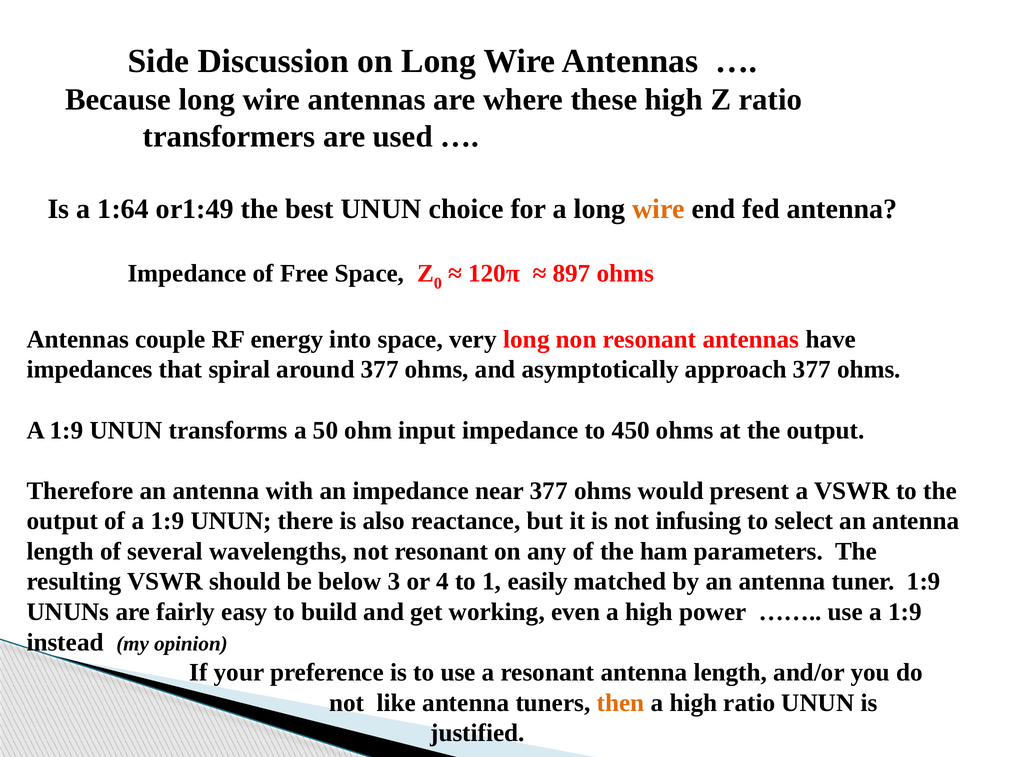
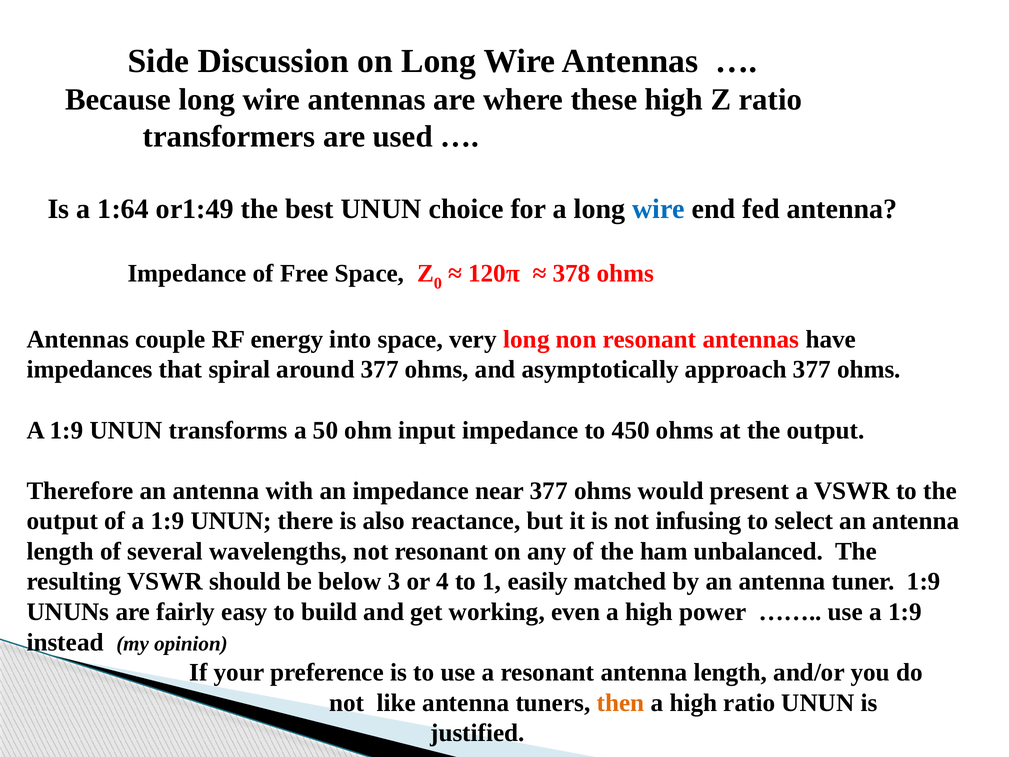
wire colour: orange -> blue (659, 209)
897: 897 -> 378 (571, 274)
parameters: parameters -> unbalanced (759, 551)
